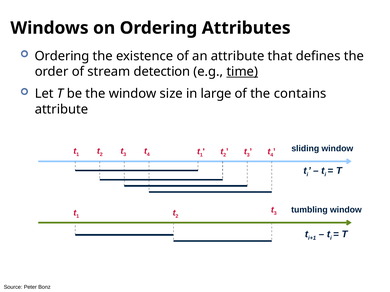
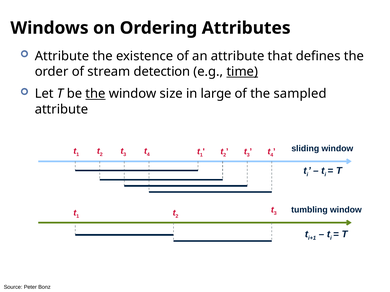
Ordering: Ordering -> Attribute (62, 56)
the underline: none -> present (96, 94)
contains: contains -> sampled (300, 94)
